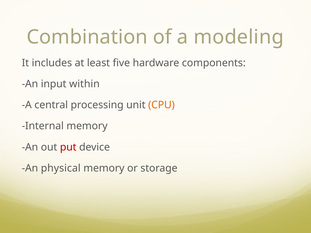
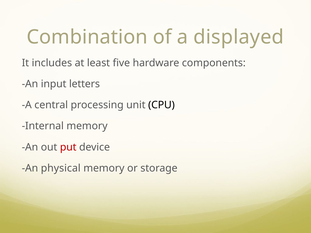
modeling: modeling -> displayed (239, 37)
within: within -> letters (85, 84)
CPU colour: orange -> black (161, 105)
